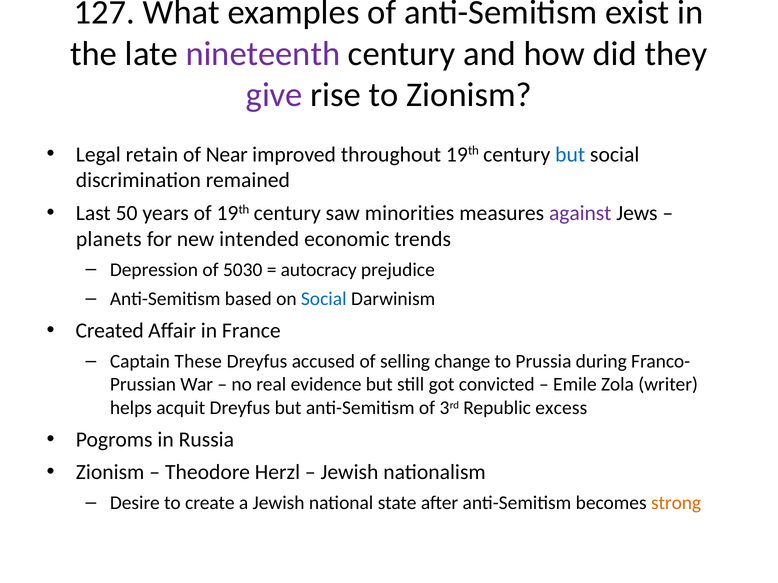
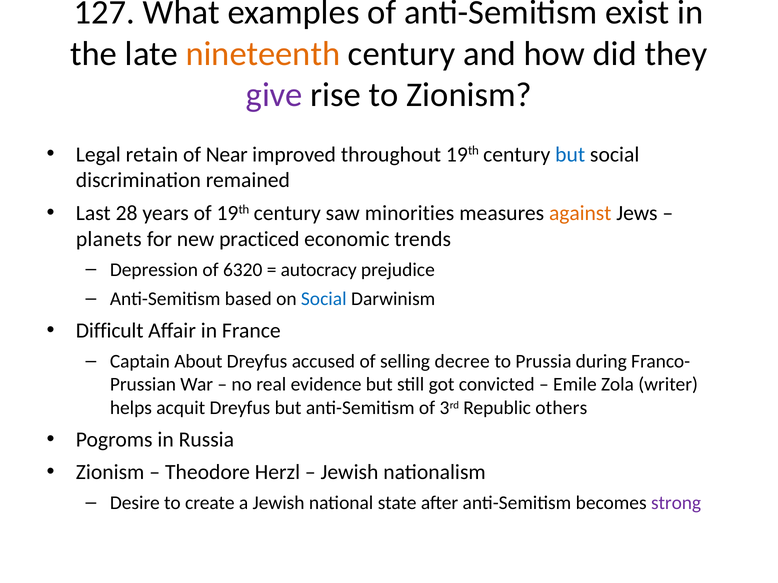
nineteenth colour: purple -> orange (263, 54)
50: 50 -> 28 (127, 213)
against colour: purple -> orange (580, 213)
intended: intended -> practiced (259, 239)
5030: 5030 -> 6320 (243, 270)
Created: Created -> Difficult (110, 331)
These: These -> About (198, 362)
change: change -> decree (462, 362)
excess: excess -> others (561, 408)
strong colour: orange -> purple (676, 503)
